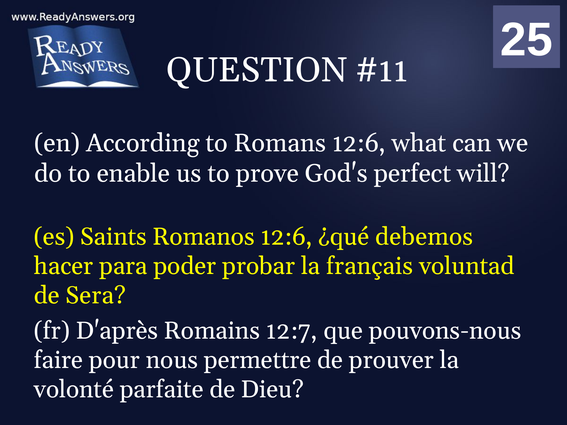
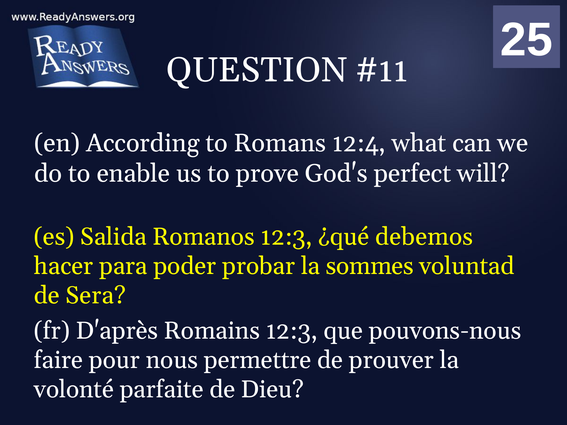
Romans 12:6: 12:6 -> 12:4 (359, 143)
Saints: Saints -> Salida (113, 237)
Romanos 12:6: 12:6 -> 12:3 (286, 237)
français: français -> sommes (370, 266)
Romains 12:7: 12:7 -> 12:3 (292, 331)
